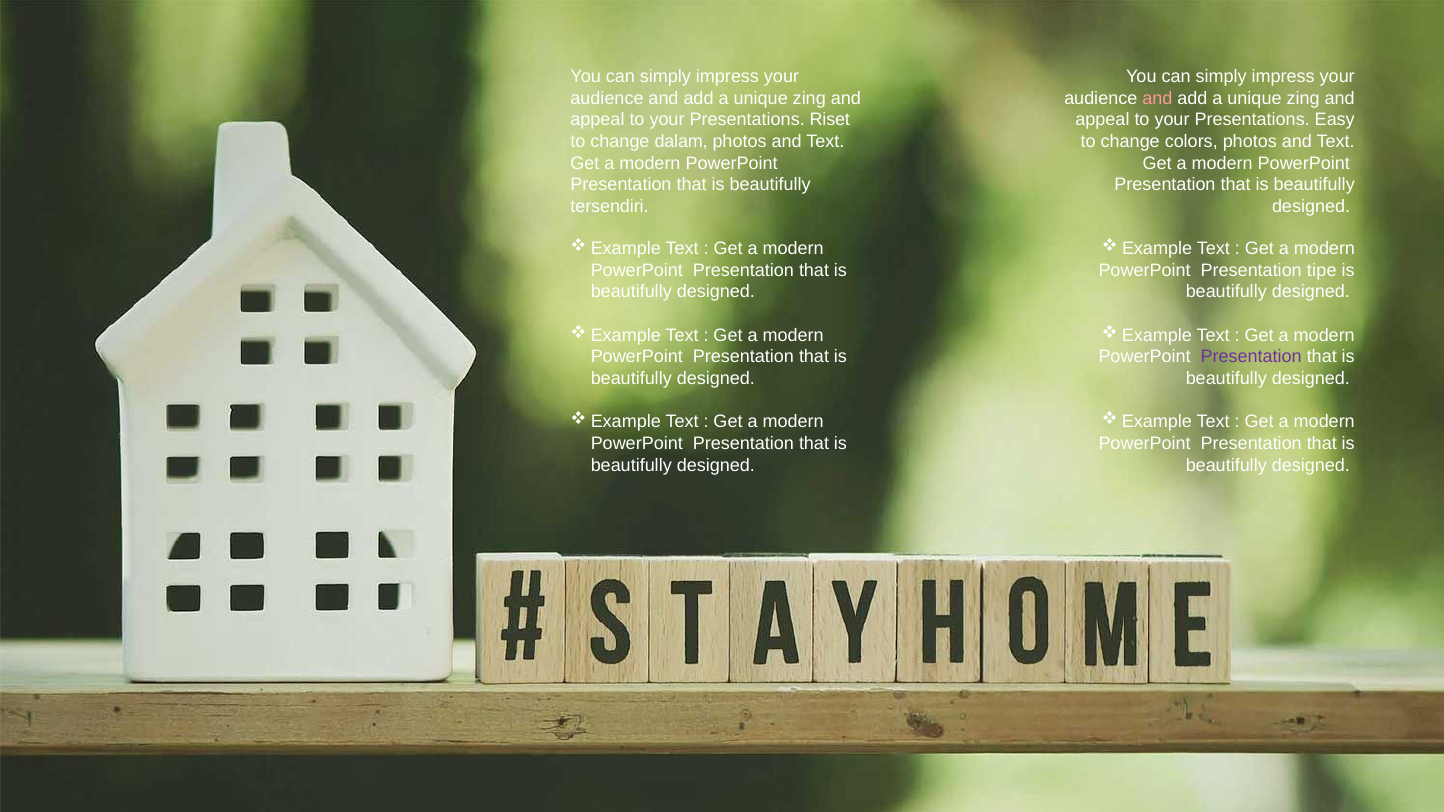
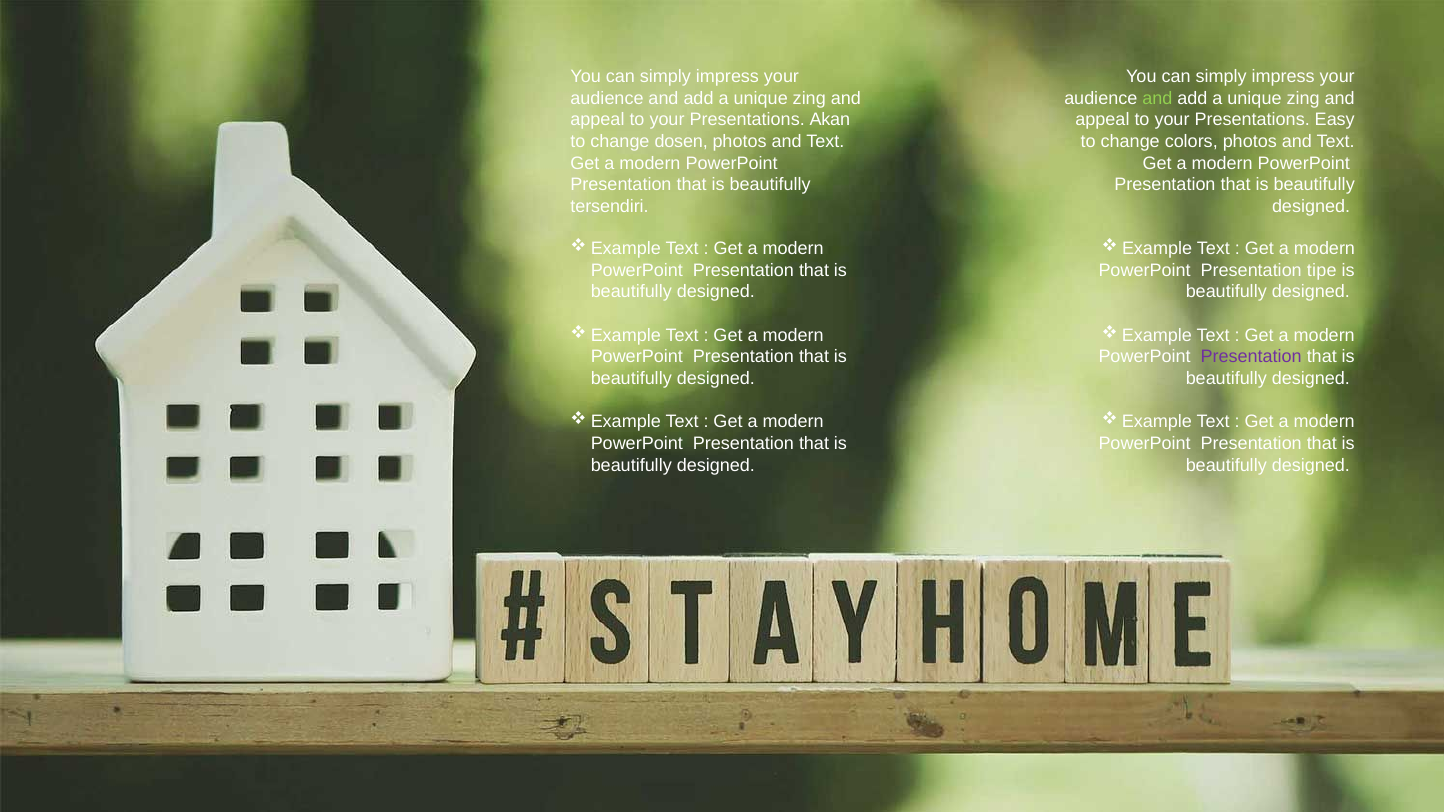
and colour: pink -> light green (1157, 98)
Riset: Riset -> Akan (830, 120)
dalam: dalam -> dosen (681, 141)
